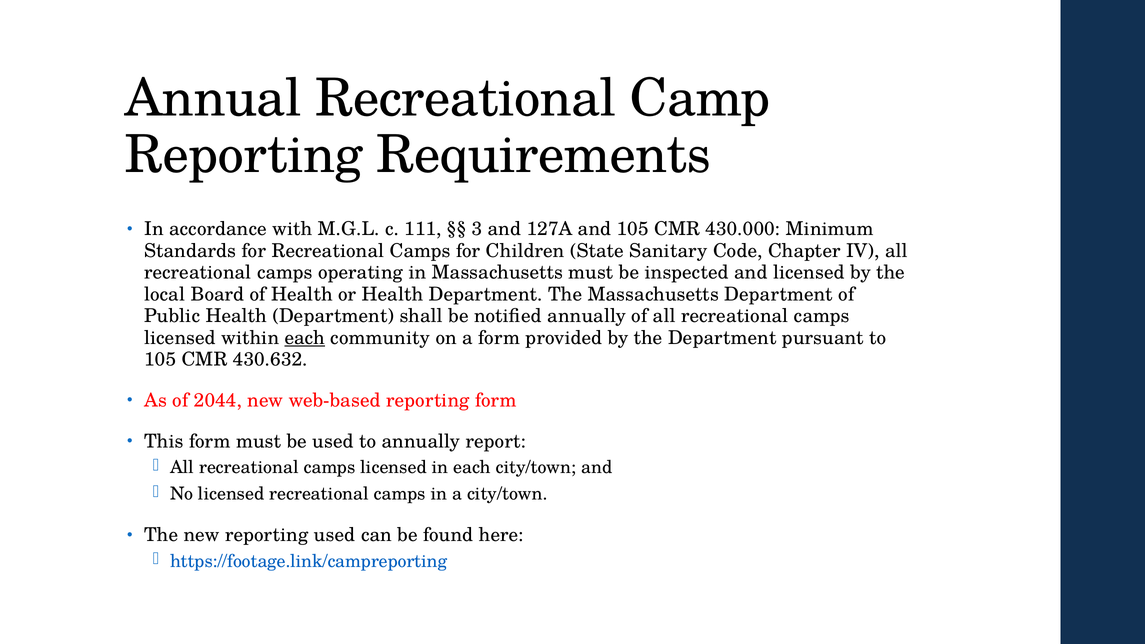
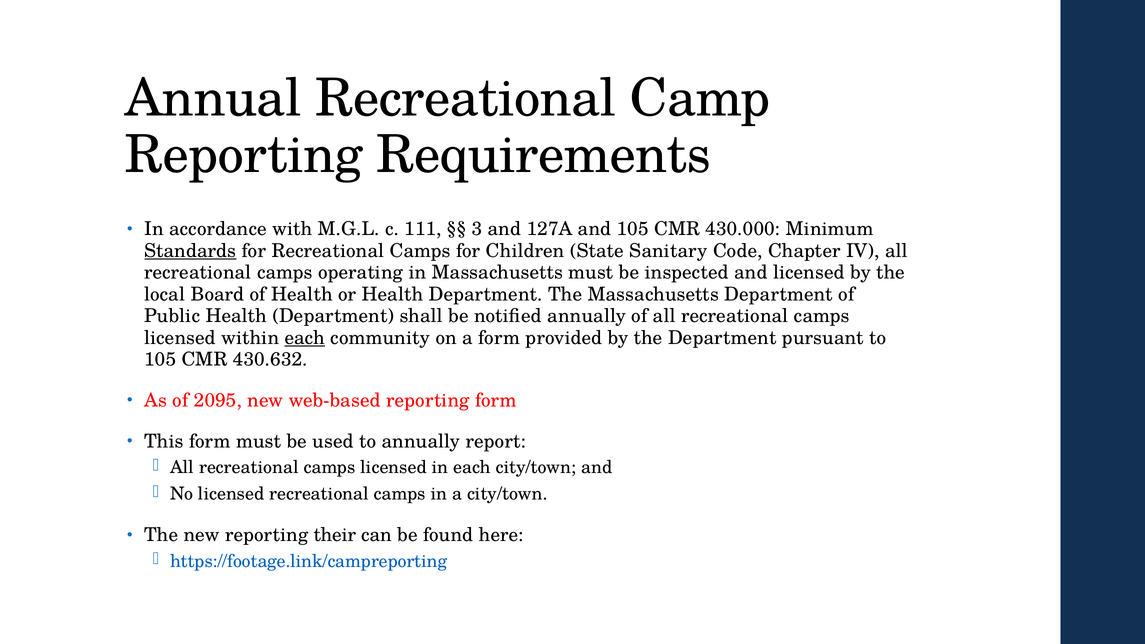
Standards underline: none -> present (190, 251)
2044: 2044 -> 2095 (218, 400)
reporting used: used -> their (335, 535)
